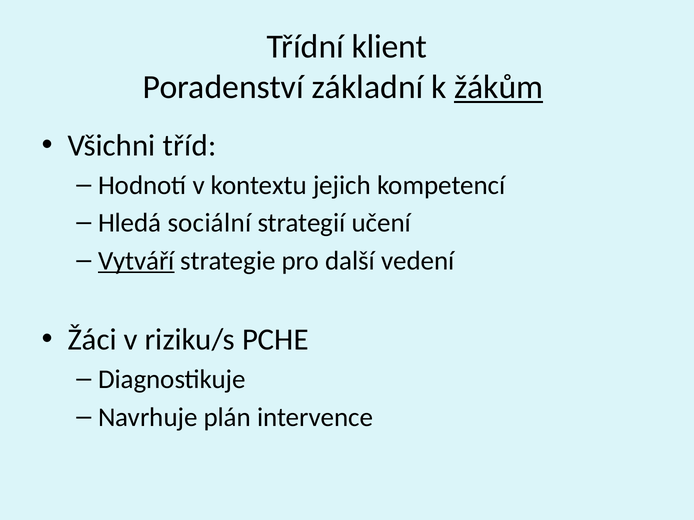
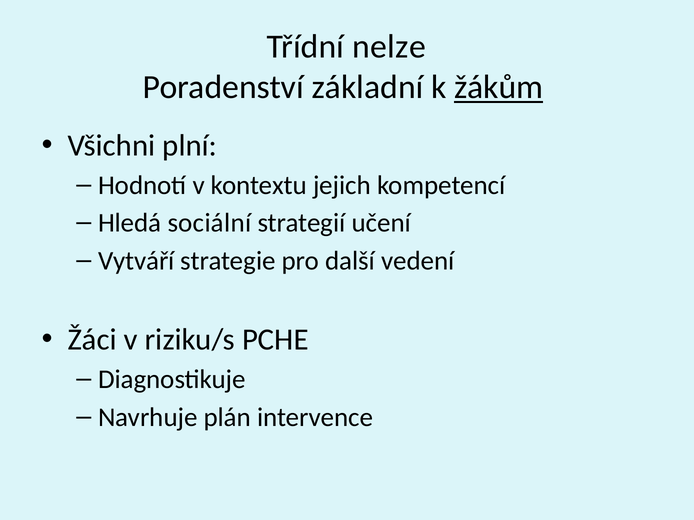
klient: klient -> nelze (389, 47)
tříd: tříd -> plní (190, 146)
Vytváří underline: present -> none (136, 261)
